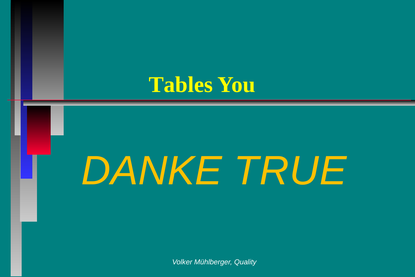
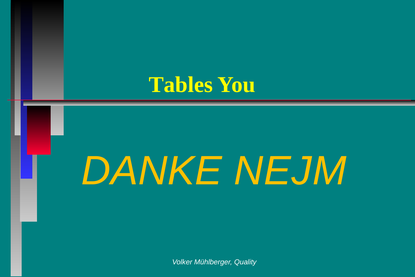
TRUE: TRUE -> NEJM (290, 171)
